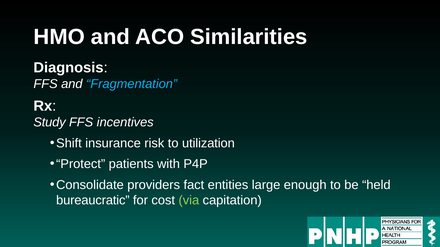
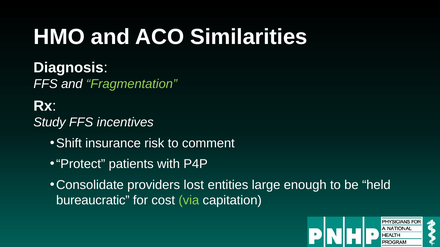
Fragmentation colour: light blue -> light green (132, 84)
utilization: utilization -> comment (208, 143)
fact: fact -> lost (194, 185)
